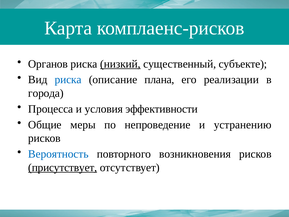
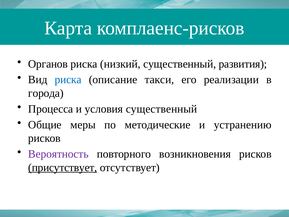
низкий underline: present -> none (120, 64)
субъекте: субъекте -> развития (243, 64)
плана: плана -> такси (159, 80)
условия эффективности: эффективности -> существенный (162, 109)
непроведение: непроведение -> методические (158, 125)
Вероятность colour: blue -> purple (58, 154)
